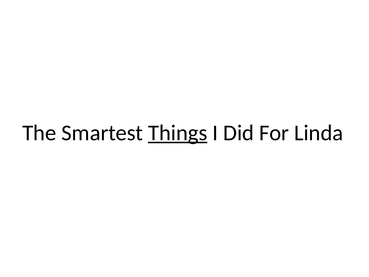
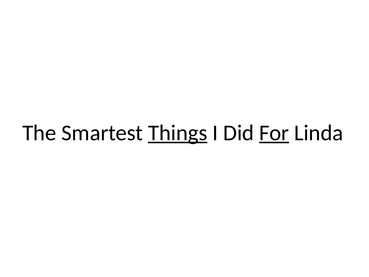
For underline: none -> present (274, 133)
